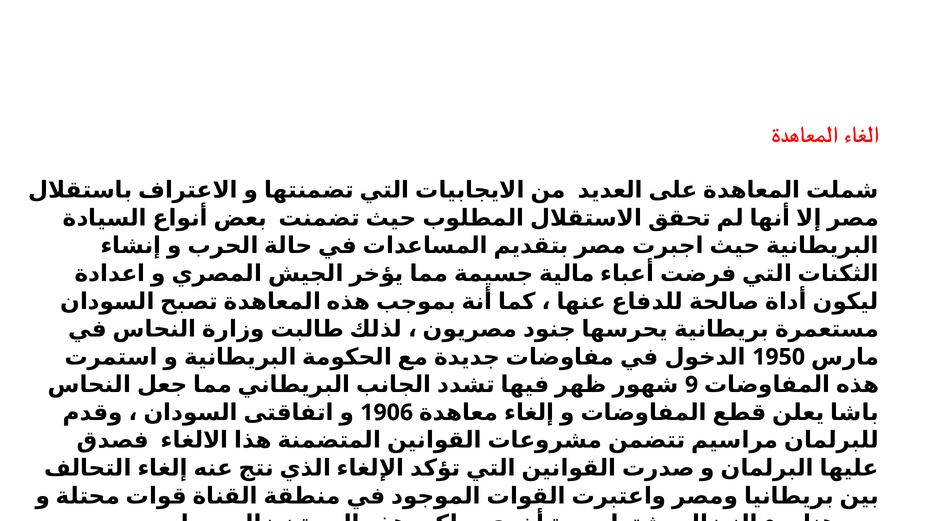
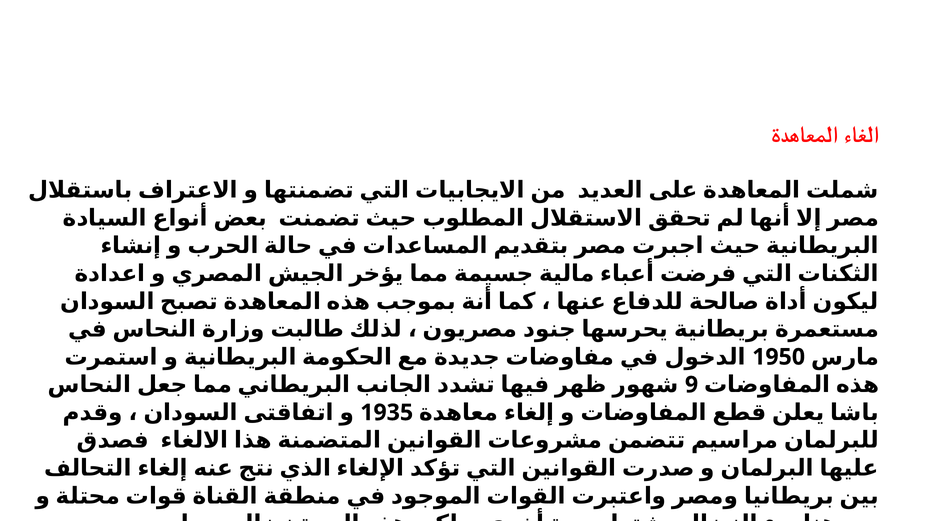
1906: 1906 -> 1935 (387, 412)
